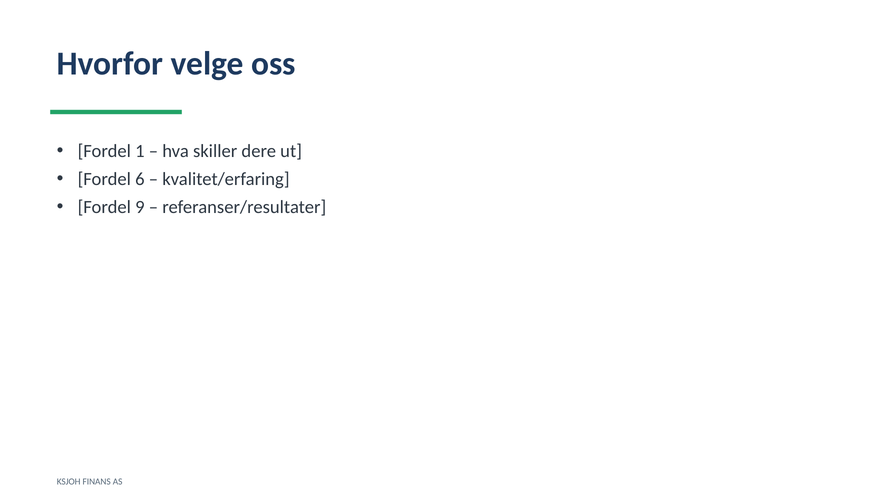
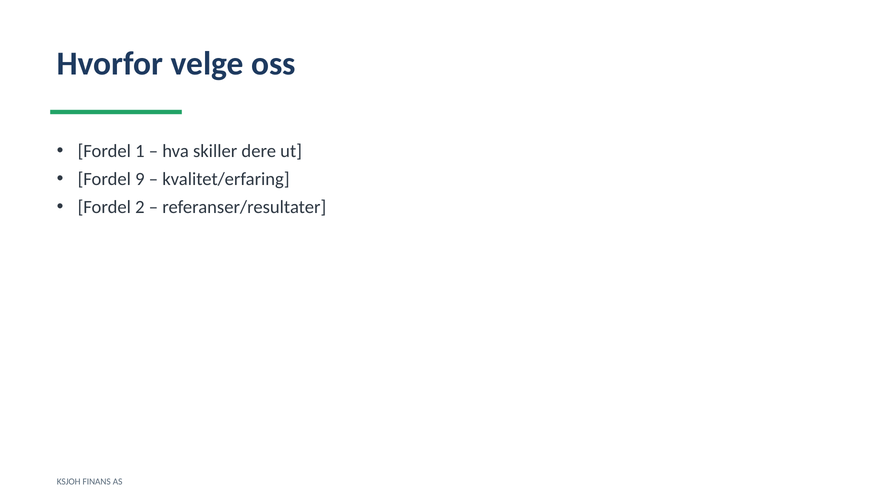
6: 6 -> 9 (140, 179)
9: 9 -> 2 (140, 207)
